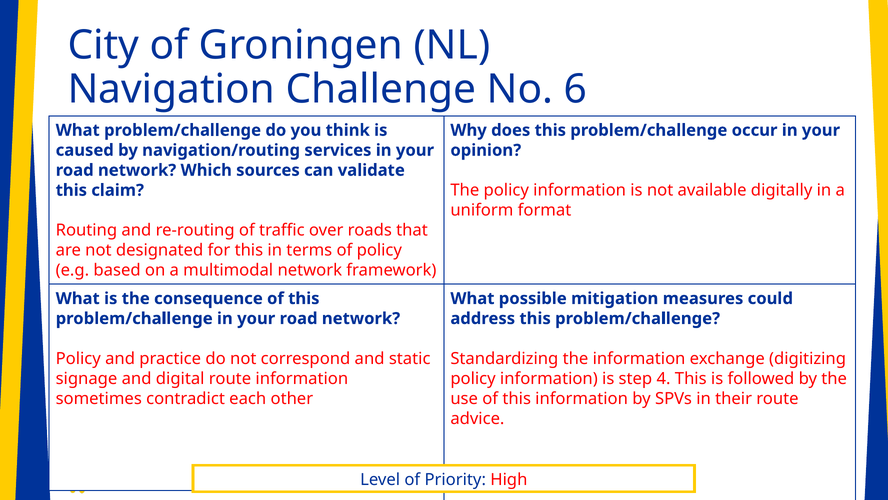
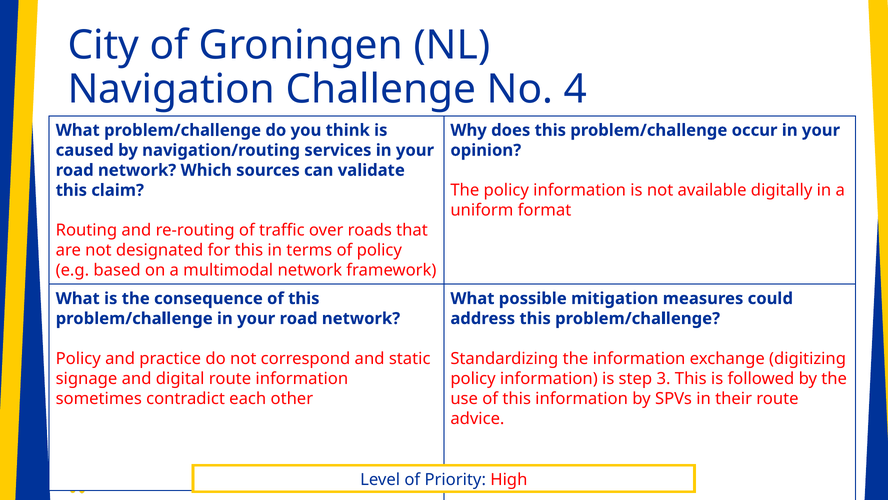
6: 6 -> 4 (576, 89)
4: 4 -> 3 (664, 378)
